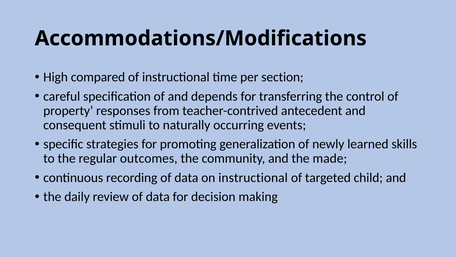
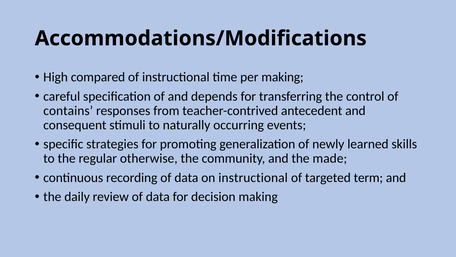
per section: section -> making (283, 77)
property: property -> contains (68, 111)
outcomes: outcomes -> otherwise (149, 158)
child: child -> term (368, 177)
